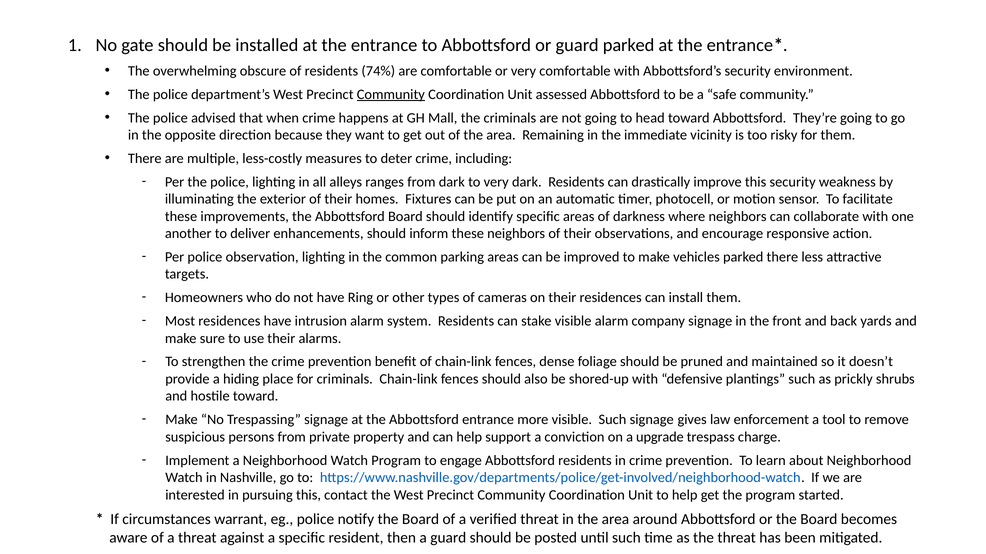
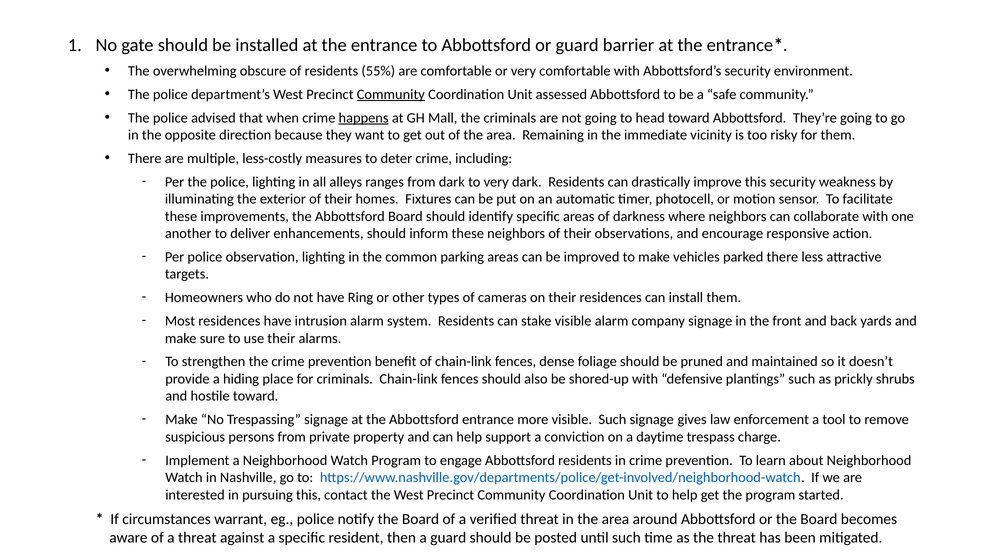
guard parked: parked -> barrier (629, 45)
74%: 74% -> 55% (378, 71)
happens underline: none -> present (364, 118)
upgrade: upgrade -> daytime (660, 437)
